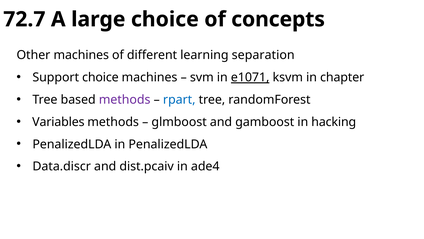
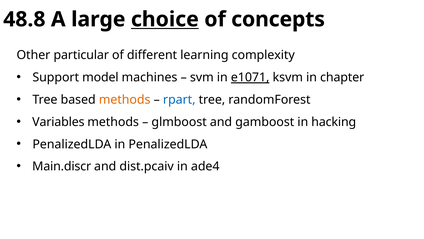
72.7: 72.7 -> 48.8 (24, 19)
choice underline: none -> present (165, 19)
Other machines: machines -> particular (81, 55)
separation: separation -> complexity (263, 55)
Support choice: choice -> model (100, 77)
methods colour: purple -> orange (125, 100)
Data.discr: Data.discr -> Main.discr (62, 166)
